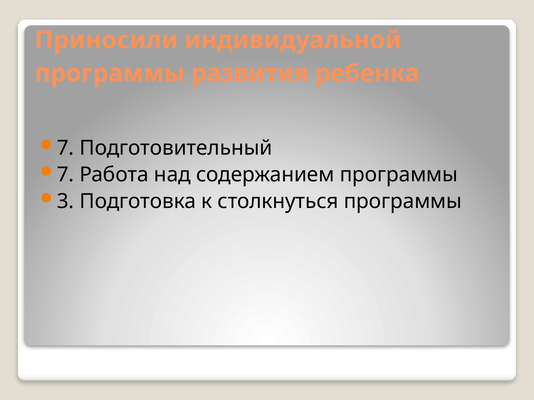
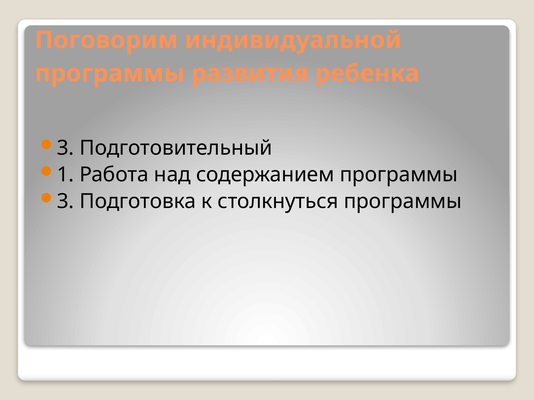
Приносили: Приносили -> Поговорим (106, 40)
7: 7 -> 3 (65, 148)
7: 7 -> 1 (65, 175)
